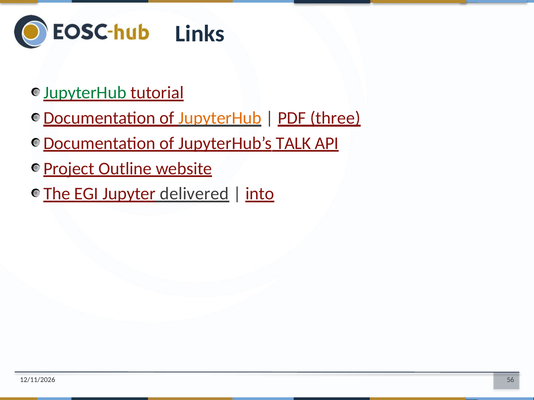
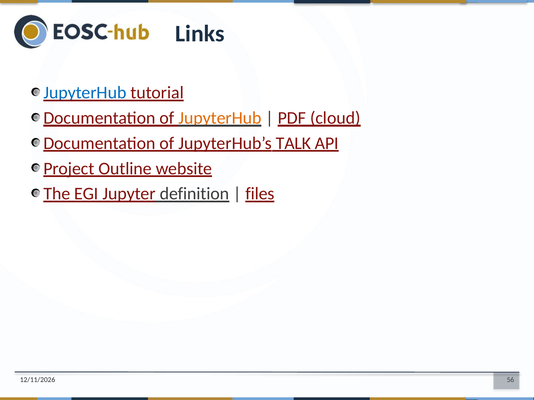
JupyterHub colour: green -> blue (85, 93)
three: three -> cloud (335, 118)
delivered: delivered -> definition (195, 194)
into: into -> files (260, 194)
